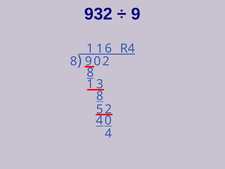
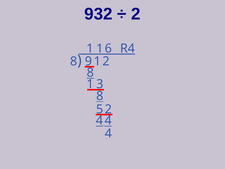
9: 9 -> 2 (136, 14)
0: 0 -> 1 (97, 61)
0: 0 -> 4 (108, 120)
